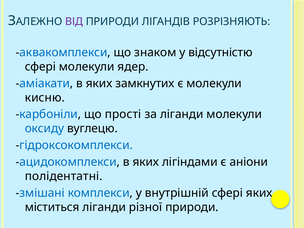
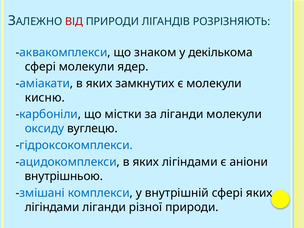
ВІД colour: purple -> red (74, 22)
відсутністю: відсутністю -> декількома (220, 52)
прості: прості -> містки (123, 114)
полідентатні: полідентатні -> внутрішньою (64, 176)
міститься: міститься -> лігіндами (52, 207)
